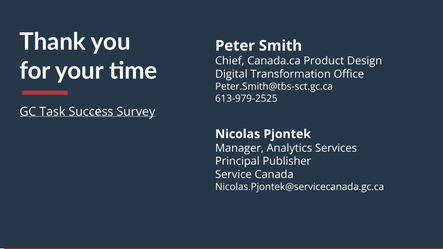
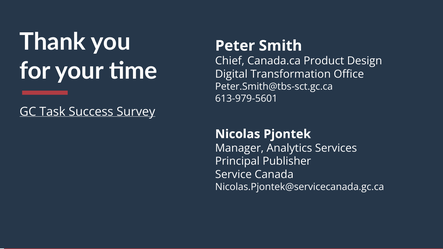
613-979-2525: 613-979-2525 -> 613-979-5601 (246, 99)
